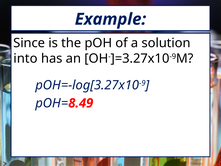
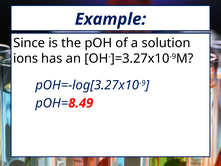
into: into -> ions (26, 58)
